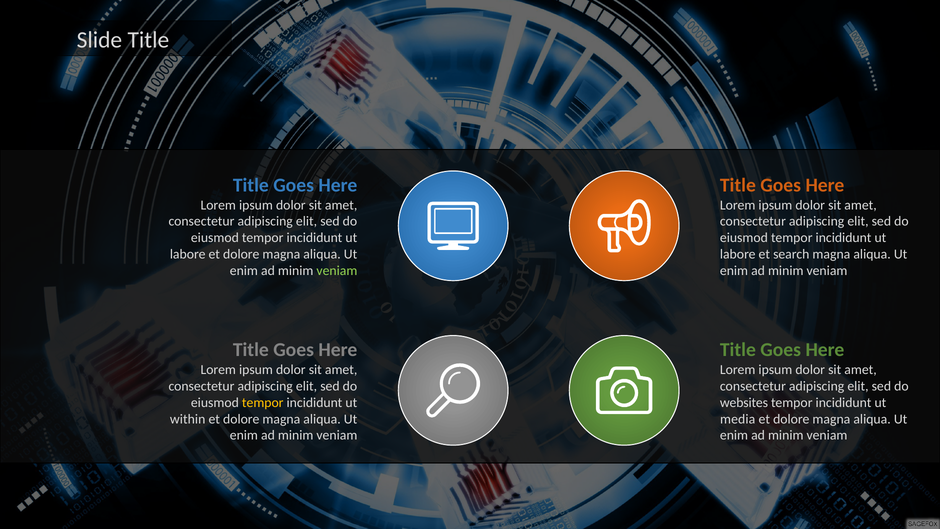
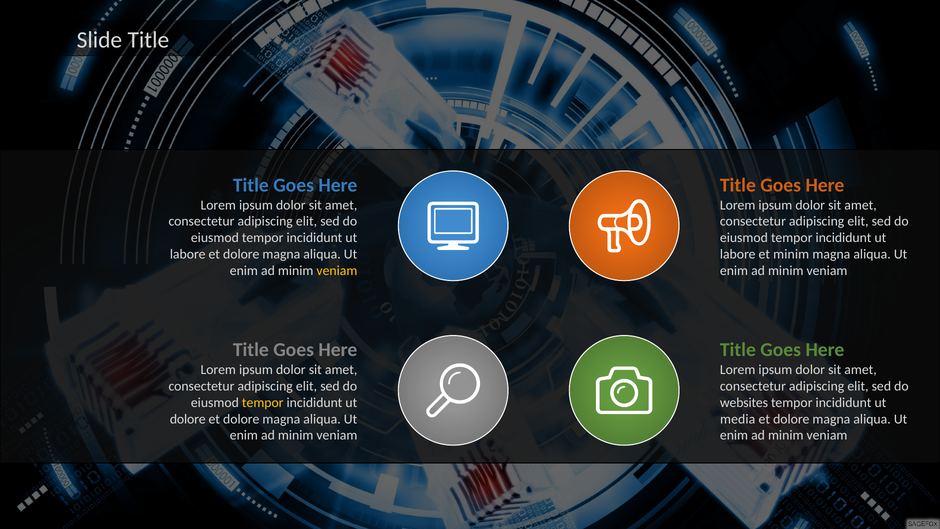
et search: search -> minim (791, 254)
veniam colour: light green -> yellow (337, 271)
within: within -> dolore (188, 419)
